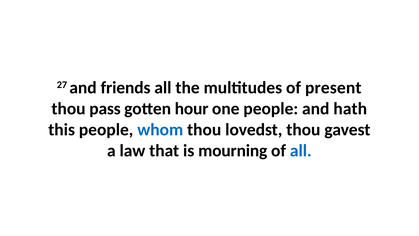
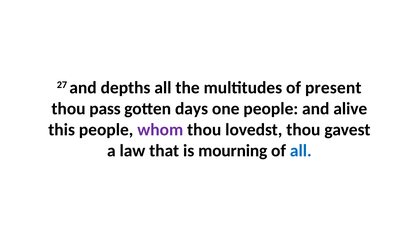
friends: friends -> depths (126, 88)
hour: hour -> days (192, 109)
hath: hath -> alive (350, 109)
whom colour: blue -> purple (160, 130)
